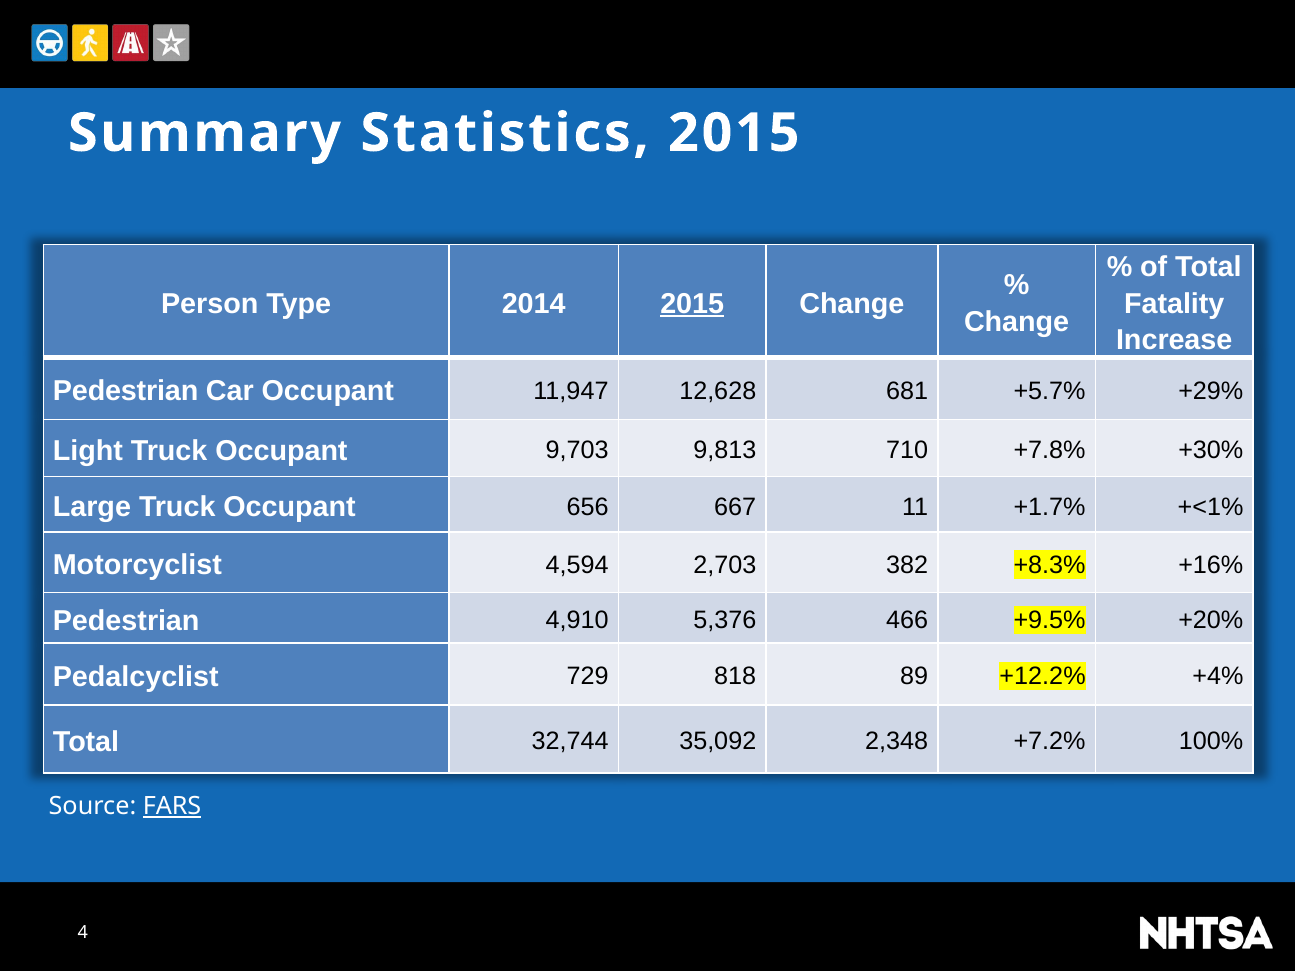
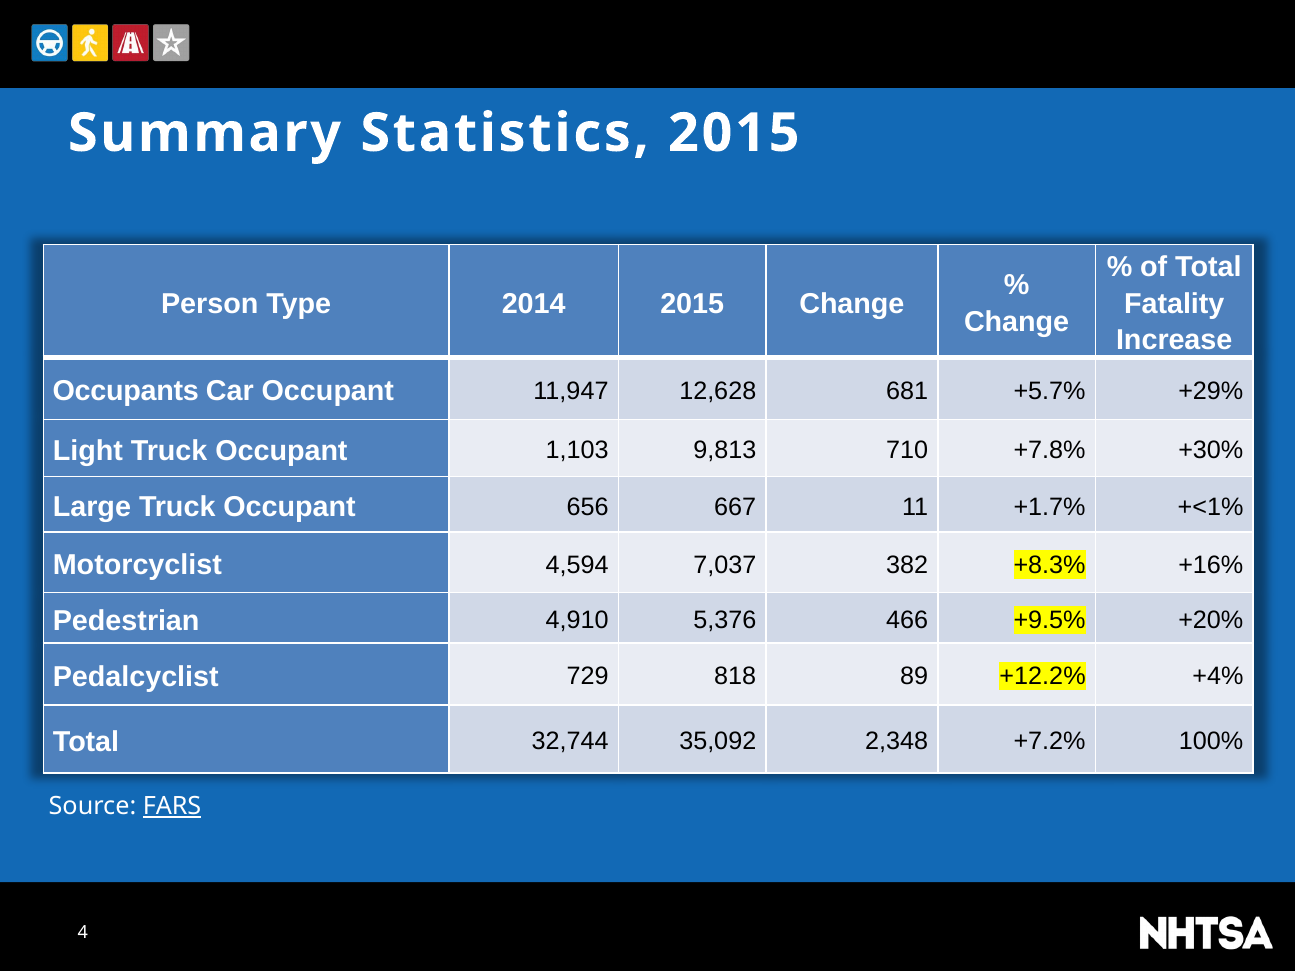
2015 underline: present -> none (692, 304)
Pedestrian: Pedestrian -> Occupants (126, 391)
9,703: 9,703 -> 1,103 (577, 451)
2,703: 2,703 -> 7,037 (725, 565)
